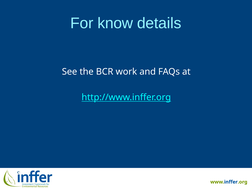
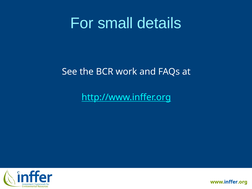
know: know -> small (115, 23)
